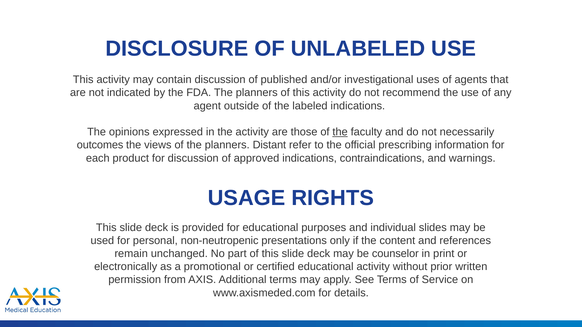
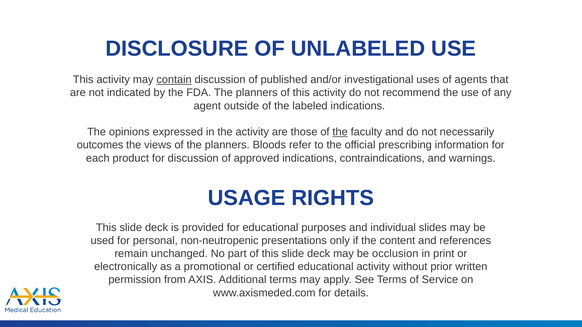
contain underline: none -> present (174, 80)
Distant: Distant -> Bloods (269, 145)
counselor: counselor -> occlusion (395, 254)
